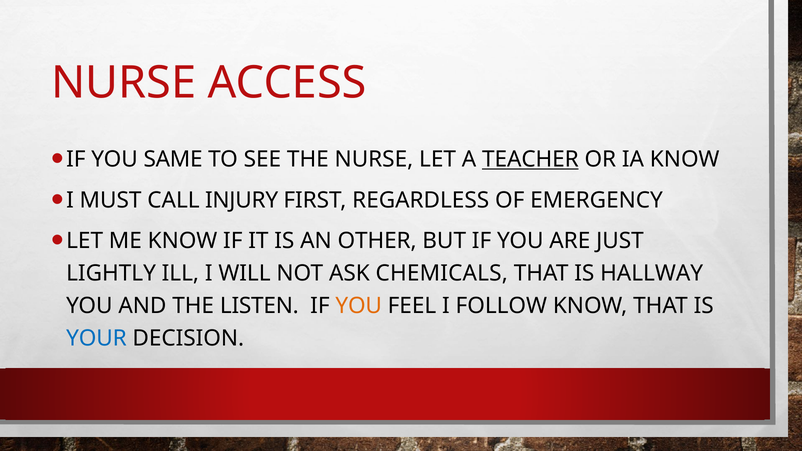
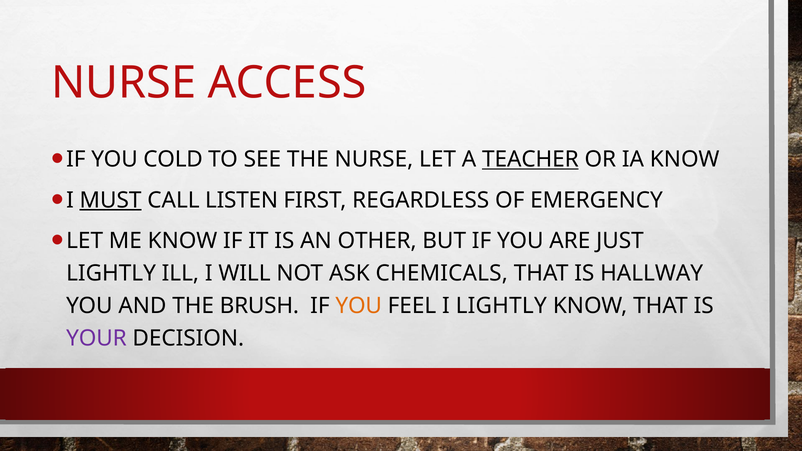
SAME: SAME -> COLD (173, 159)
MUST underline: none -> present (111, 200)
INJURY: INJURY -> LISTEN (242, 200)
LISTEN: LISTEN -> BRUSH (259, 306)
I FOLLOW: FOLLOW -> LIGHTLY (501, 306)
YOUR colour: blue -> purple (96, 338)
